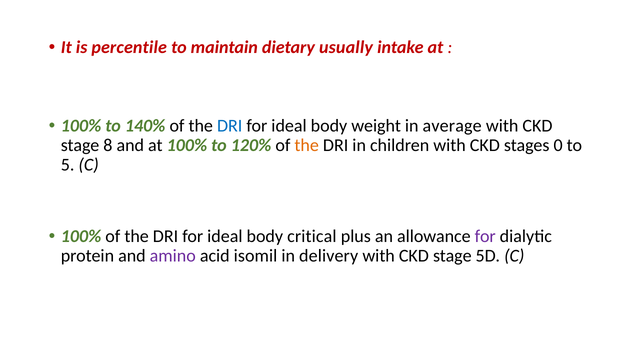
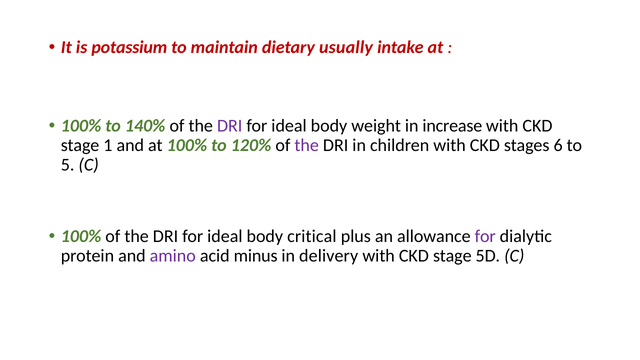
percentile: percentile -> potassium (129, 47)
DRI colour: blue -> purple (230, 126)
average: average -> increase (452, 126)
8: 8 -> 1 (108, 145)
the colour: orange -> purple (307, 145)
0: 0 -> 6 (558, 145)
isomil: isomil -> minus (256, 256)
